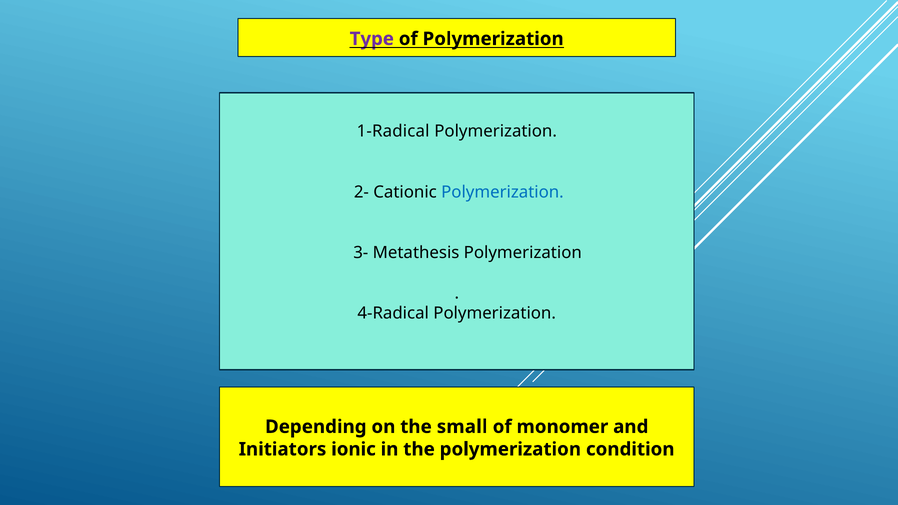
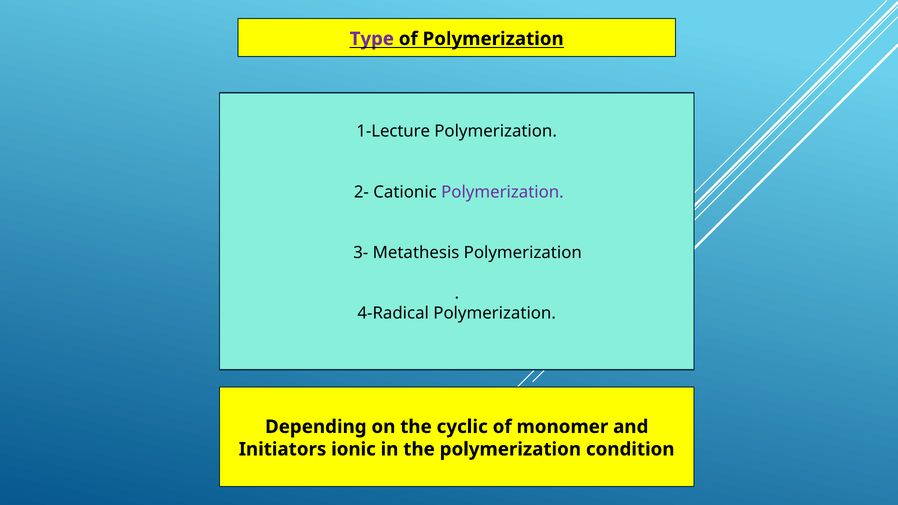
1-Radical: 1-Radical -> 1-Lecture (393, 131)
Polymerization colour: blue -> purple (502, 192)
small: small -> cyclic (462, 427)
